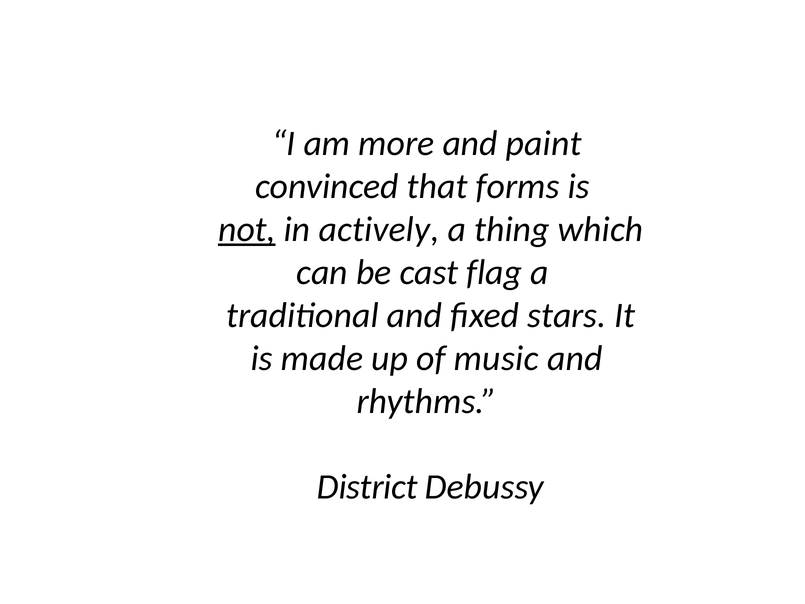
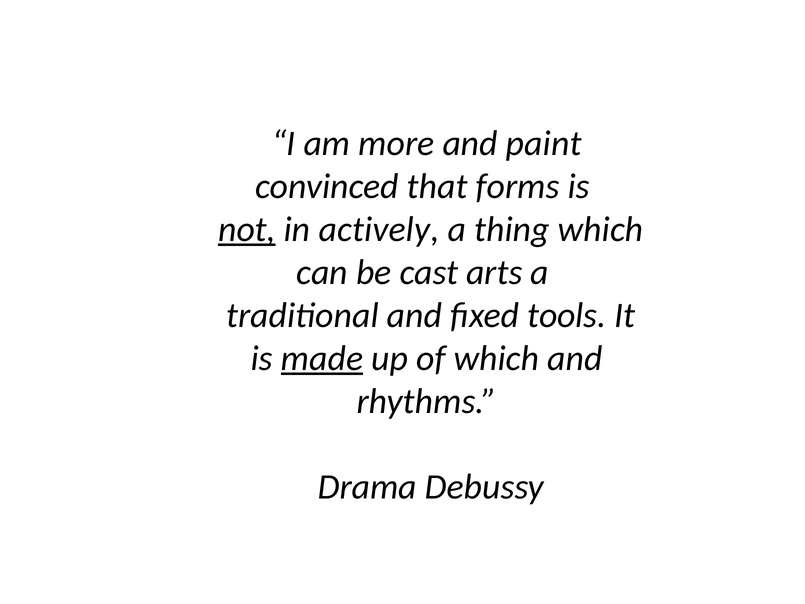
flag: flag -> arts (494, 272)
stars: stars -> tools (567, 315)
made underline: none -> present (322, 358)
of music: music -> which (496, 358)
District: District -> Drama (367, 487)
